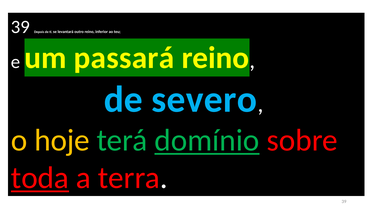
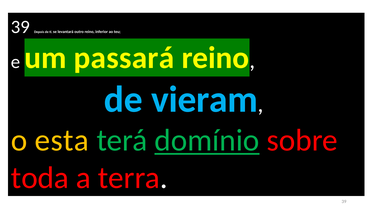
severo: severo -> vieram (204, 100)
hoje: hoje -> esta (62, 140)
toda underline: present -> none (40, 178)
